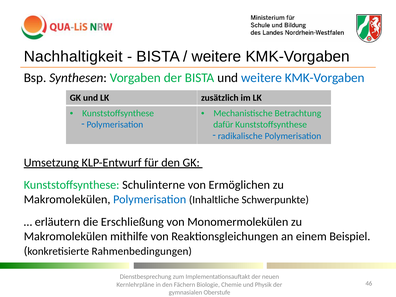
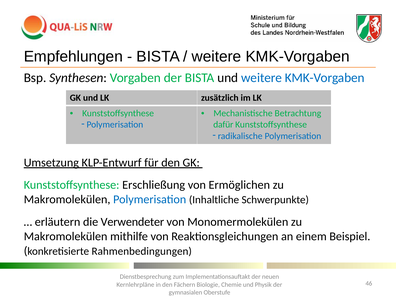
Nachhaltigkeit: Nachhaltigkeit -> Empfehlungen (73, 57)
Schulinterne: Schulinterne -> Erschließung (154, 185)
Erschließung: Erschließung -> Verwendeter (132, 222)
